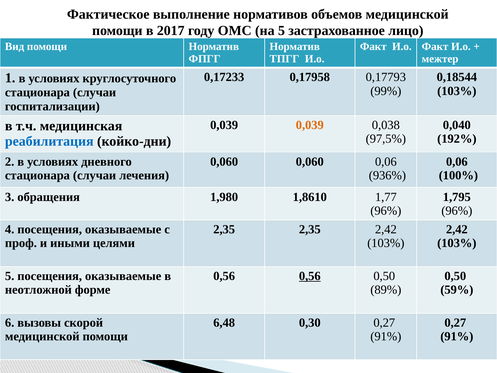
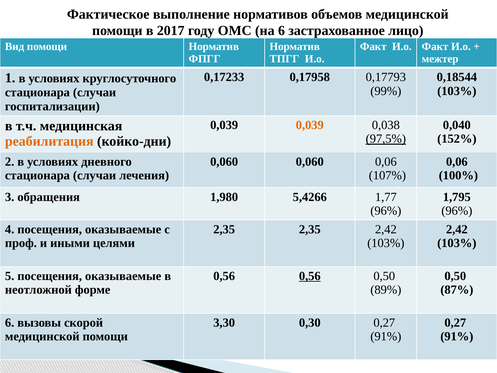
на 5: 5 -> 6 (281, 31)
97,5% underline: none -> present (386, 139)
192%: 192% -> 152% (457, 139)
реабилитация colour: blue -> orange (49, 141)
936%: 936% -> 107% (387, 175)
1,8610: 1,8610 -> 5,4266 (310, 197)
59%: 59% -> 87% (457, 290)
6,48: 6,48 -> 3,30 (224, 323)
